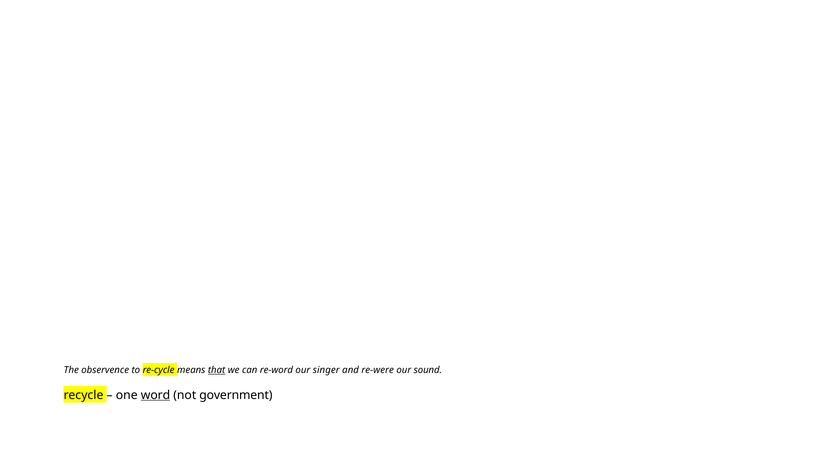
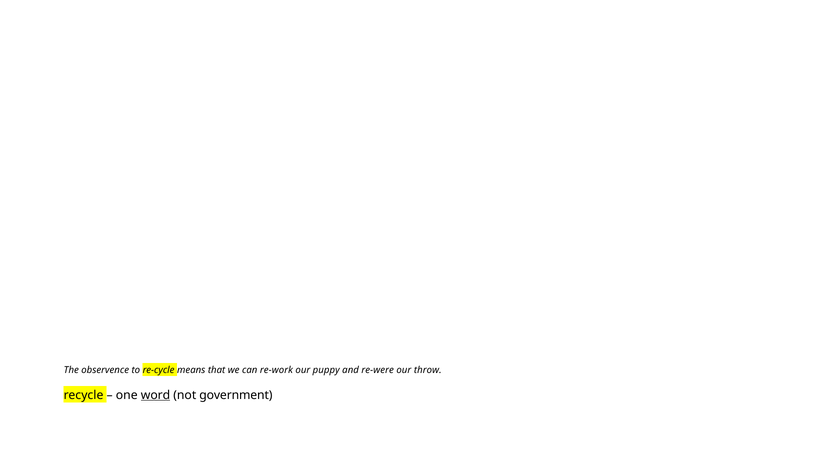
that underline: present -> none (217, 370)
re-word: re-word -> re-work (276, 370)
singer: singer -> puppy (326, 370)
sound: sound -> throw (428, 370)
